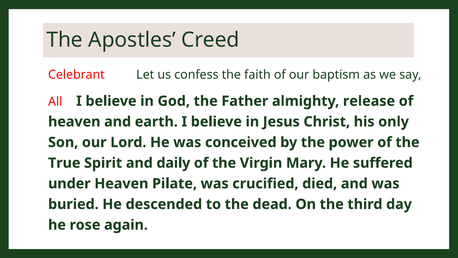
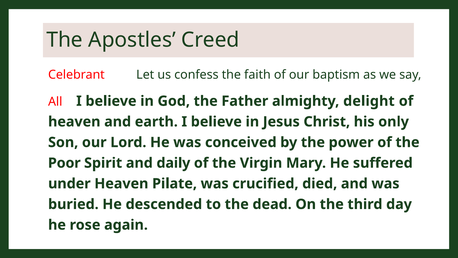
release: release -> delight (369, 101)
True: True -> Poor (64, 163)
